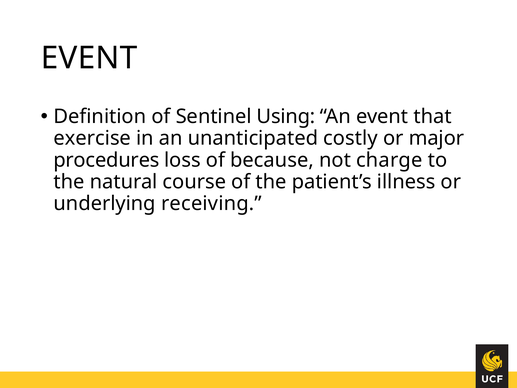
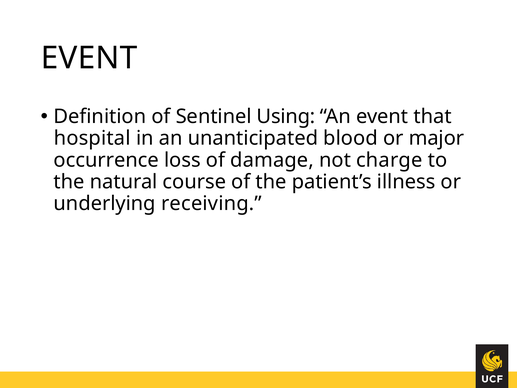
exercise: exercise -> hospital (92, 138)
costly: costly -> blood (350, 138)
procedures: procedures -> occurrence (106, 160)
because: because -> damage (272, 160)
